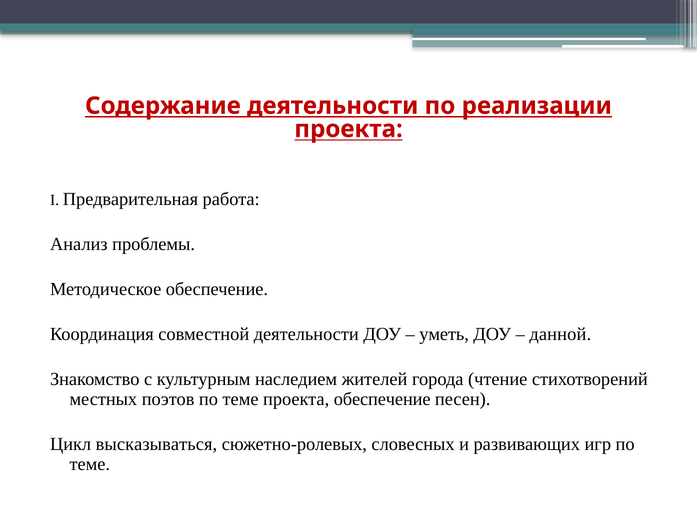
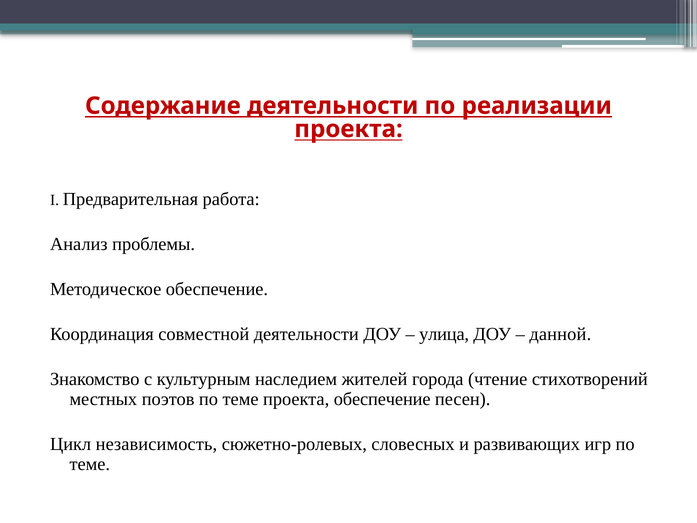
уметь: уметь -> улица (444, 334)
высказываться: высказываться -> независимость (156, 444)
